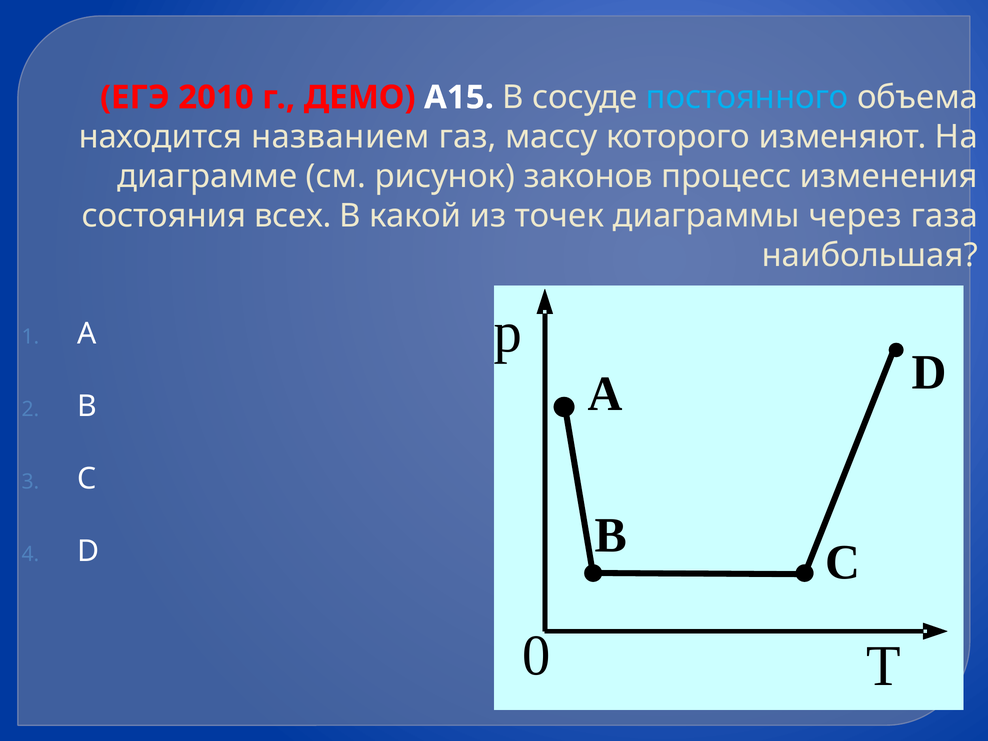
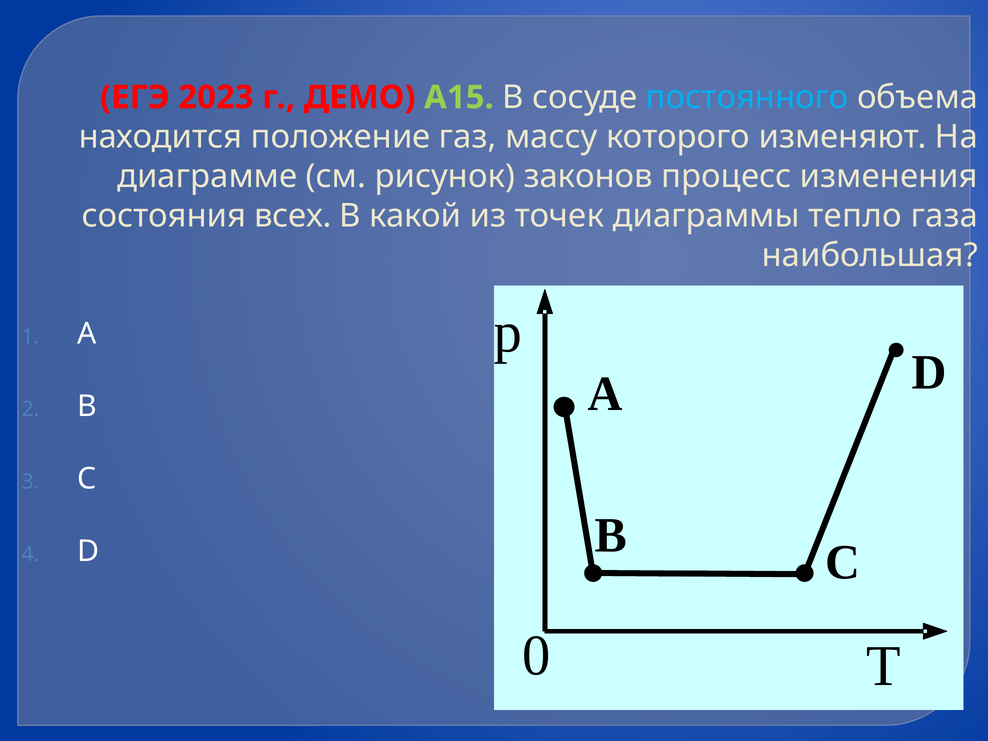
2010: 2010 -> 2023 (216, 97)
А15 colour: white -> light green (459, 97)
названием: названием -> положение (341, 137)
через: через -> тепло (855, 216)
